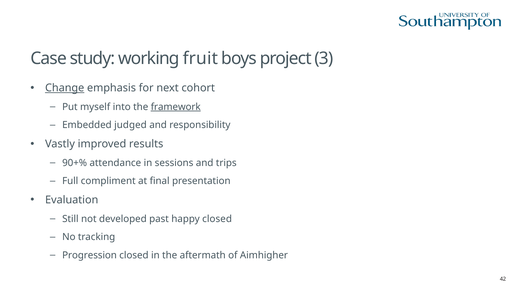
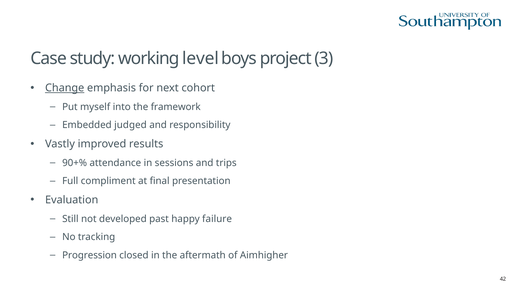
fruit: fruit -> level (201, 58)
framework underline: present -> none (176, 107)
happy closed: closed -> failure (217, 218)
